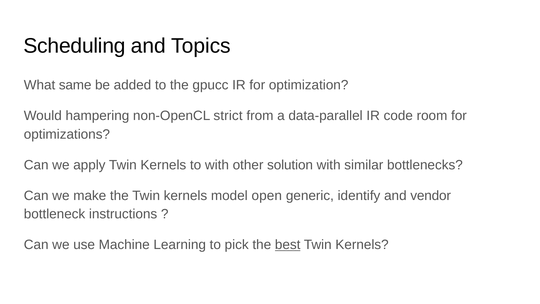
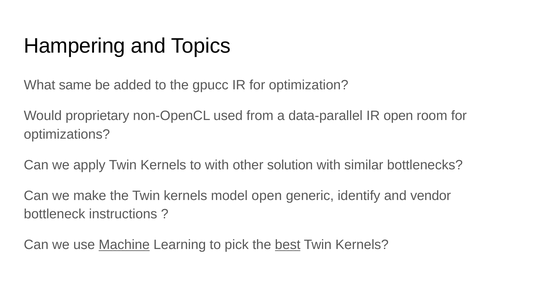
Scheduling: Scheduling -> Hampering (75, 46)
hampering: hampering -> proprietary (97, 116)
strict: strict -> used (228, 116)
IR code: code -> open (398, 116)
Machine underline: none -> present (124, 245)
